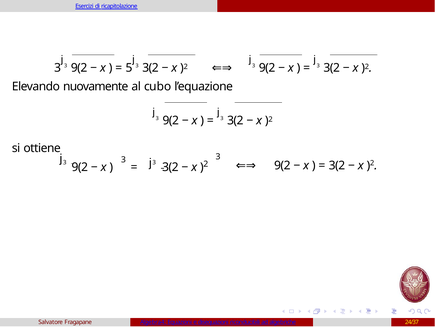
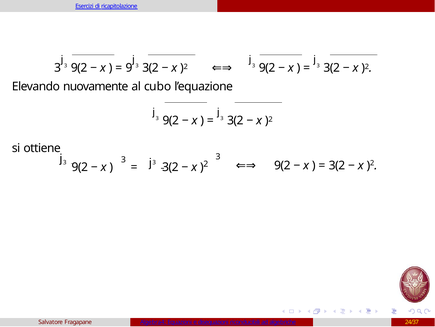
5: 5 -> 9 (129, 68)
